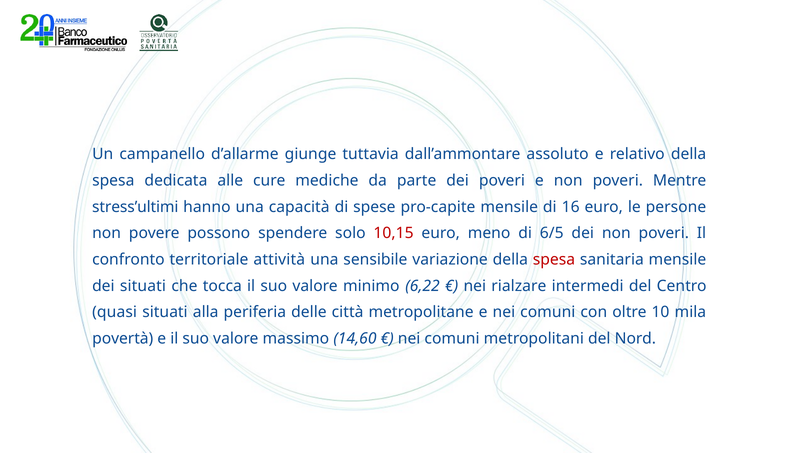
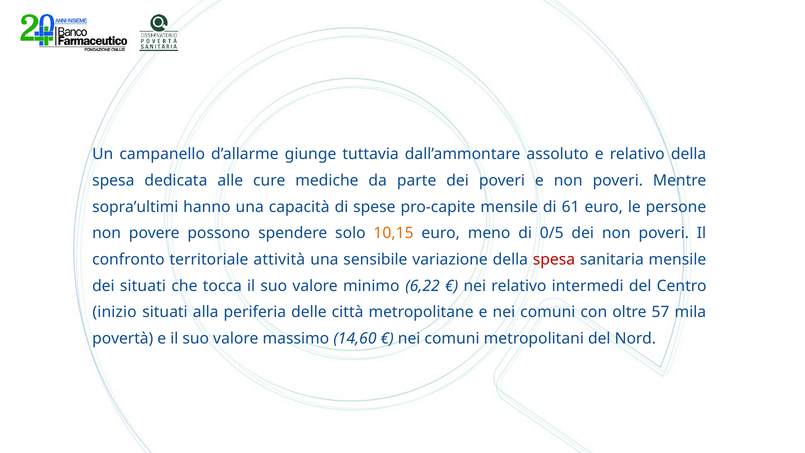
stress’ultimi: stress’ultimi -> sopra’ultimi (135, 207)
16: 16 -> 61 (571, 207)
10,15 colour: red -> orange (394, 233)
6/5: 6/5 -> 0/5 (552, 233)
nei rialzare: rialzare -> relativo (519, 286)
quasi: quasi -> inizio (115, 312)
10: 10 -> 57 (660, 312)
